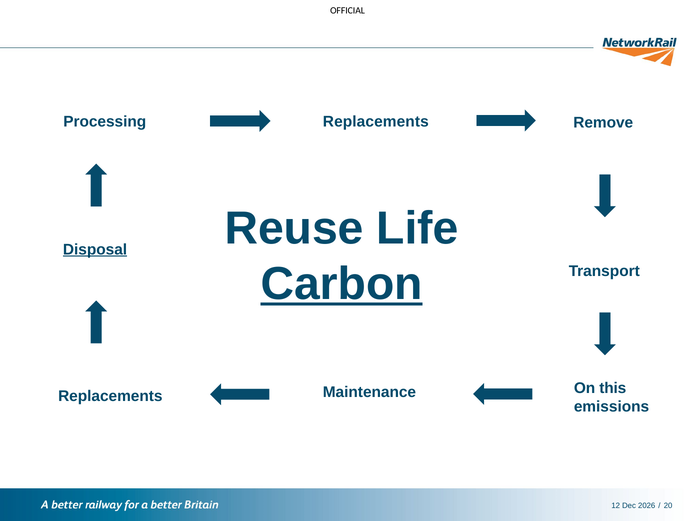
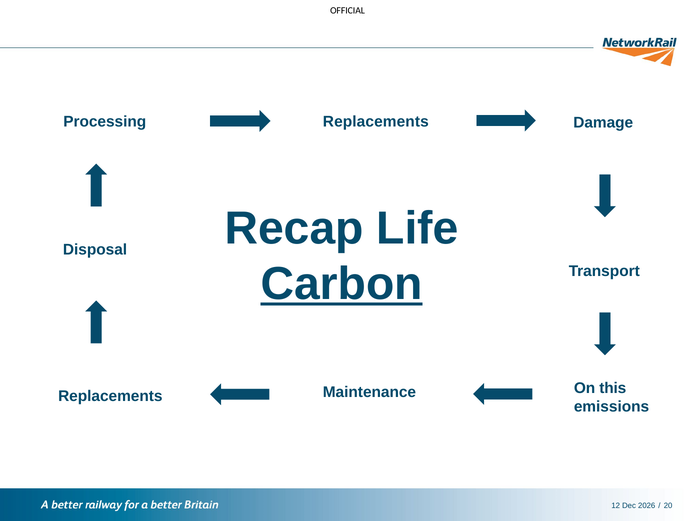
Remove: Remove -> Damage (603, 123)
Reuse: Reuse -> Recap (294, 229)
Disposal underline: present -> none (95, 250)
